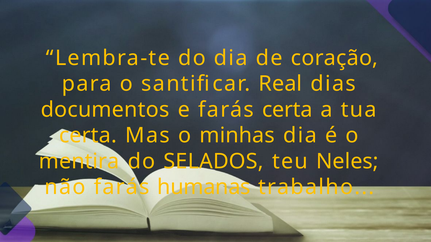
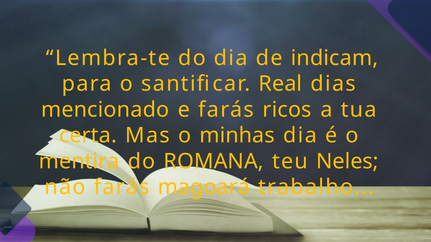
coração: coração -> indicam (335, 58)
documentos: documentos -> mencionado (105, 110)
farás certa: certa -> ricos (287, 110)
SELADOS: SELADOS -> ROMANA (214, 162)
humanas: humanas -> magoará (204, 187)
